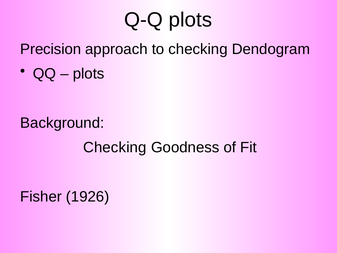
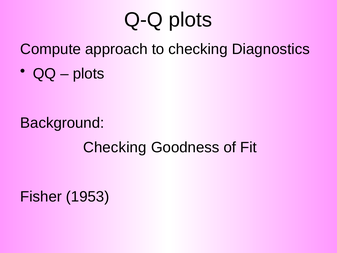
Precision: Precision -> Compute (51, 49)
Dendogram: Dendogram -> Diagnostics (271, 49)
1926: 1926 -> 1953 (88, 196)
